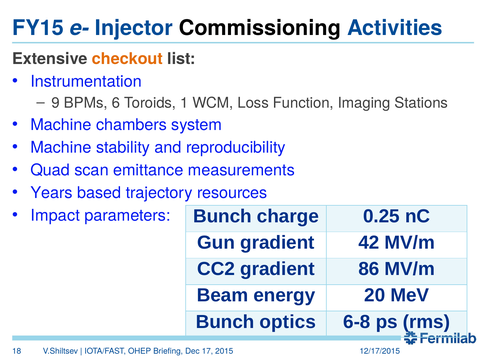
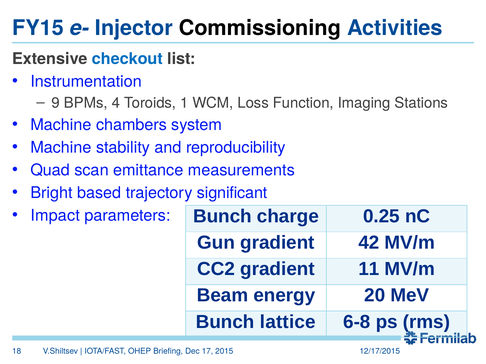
checkout colour: orange -> blue (127, 59)
6: 6 -> 4 (116, 103)
Years: Years -> Bright (52, 193)
resources: resources -> significant (232, 193)
86: 86 -> 11 (369, 269)
optics: optics -> lattice (288, 322)
